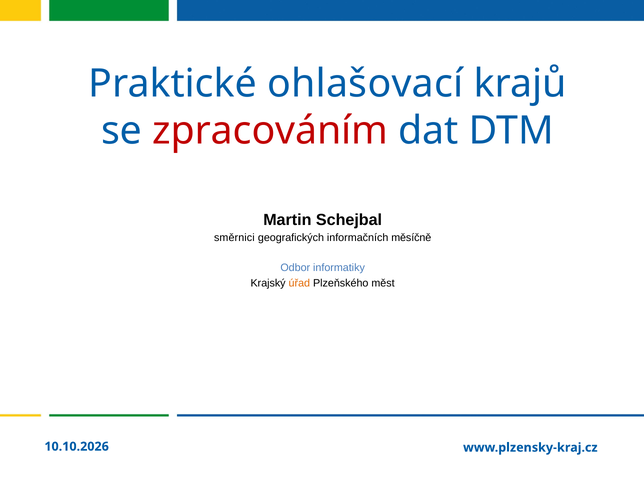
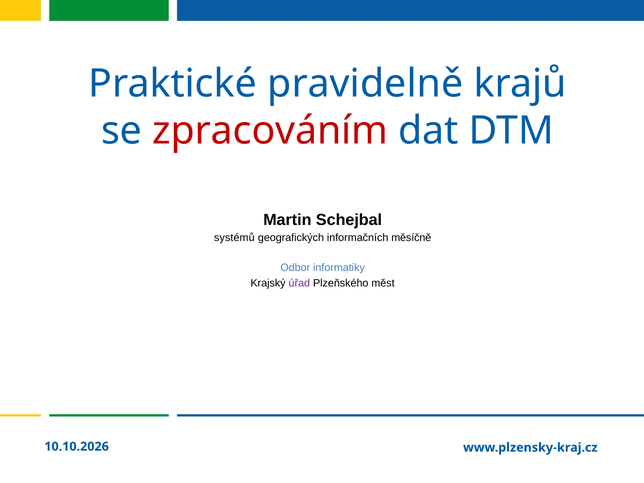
ohlašovací: ohlašovací -> pravidelně (365, 84)
směrnici: směrnici -> systémů (234, 238)
úřad colour: orange -> purple (299, 283)
